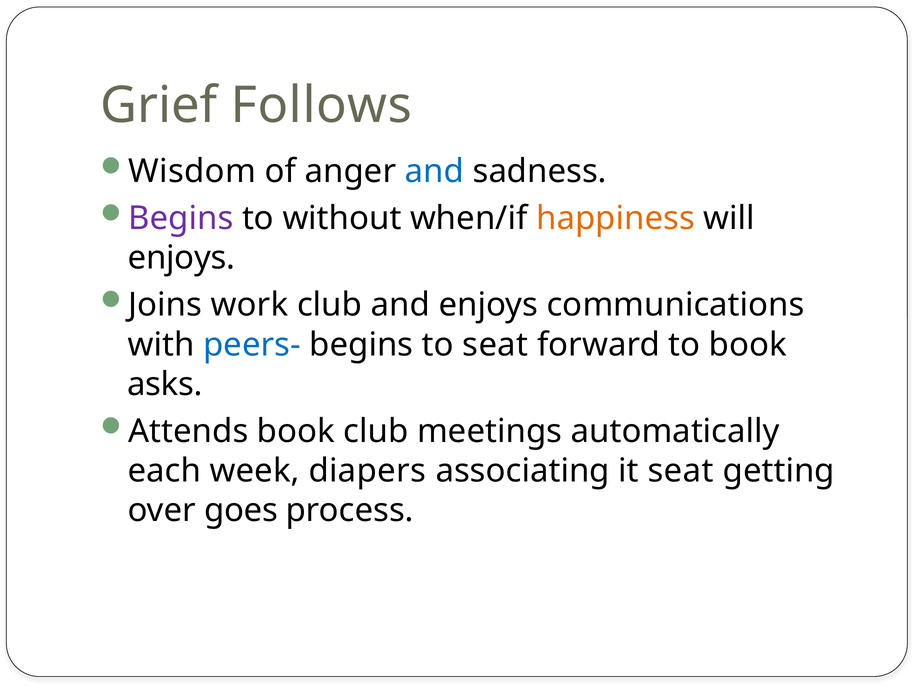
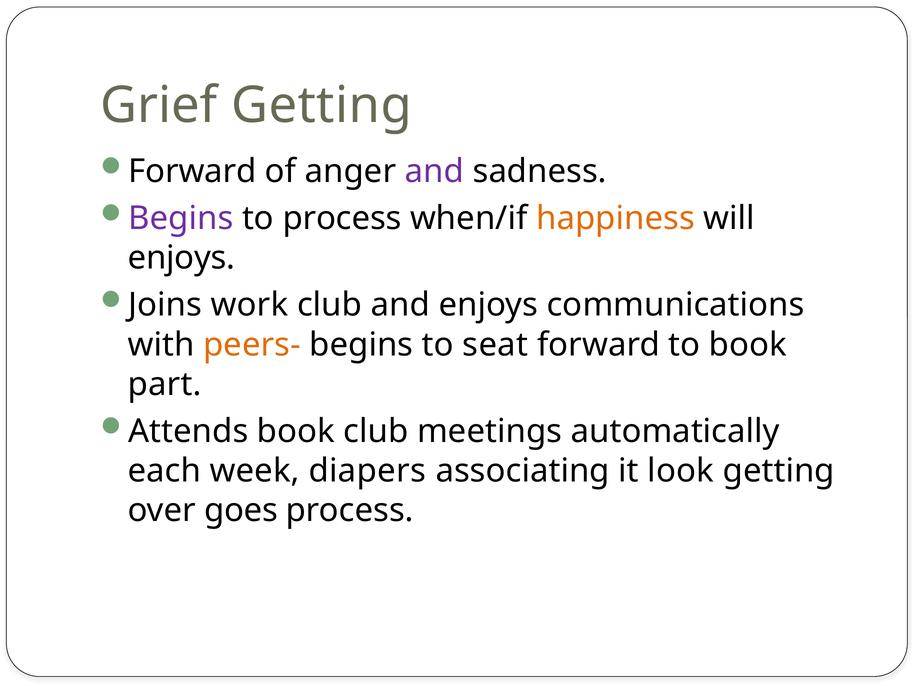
Grief Follows: Follows -> Getting (322, 106)
Wisdom: Wisdom -> Forward (192, 171)
and colour: blue -> purple (434, 171)
to without: without -> process (342, 218)
peers- colour: blue -> orange (252, 344)
asks: asks -> part (165, 384)
it seat: seat -> look (681, 471)
